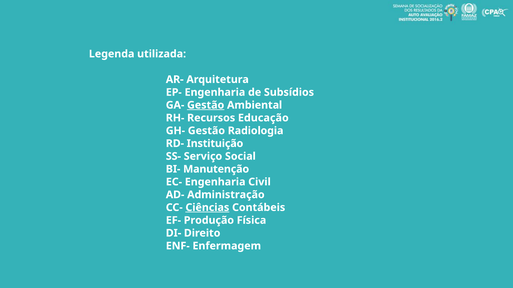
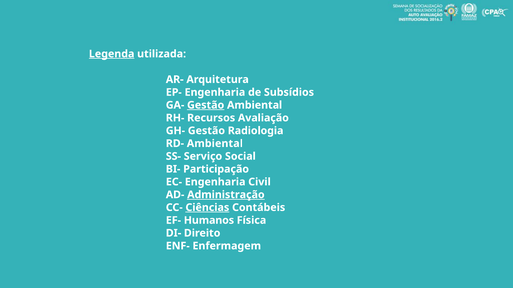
Legenda underline: none -> present (112, 54)
Educação: Educação -> Avaliação (263, 118)
RD- Instituição: Instituição -> Ambiental (215, 144)
Manutenção: Manutenção -> Participação (216, 169)
Administração underline: none -> present (226, 195)
Produção: Produção -> Humanos (209, 221)
